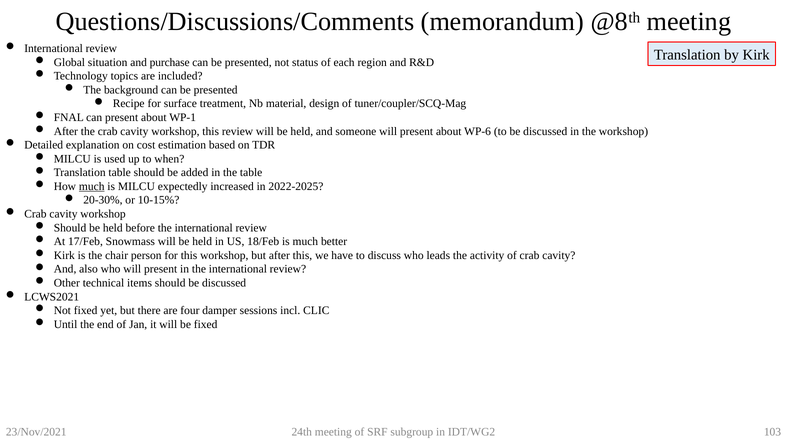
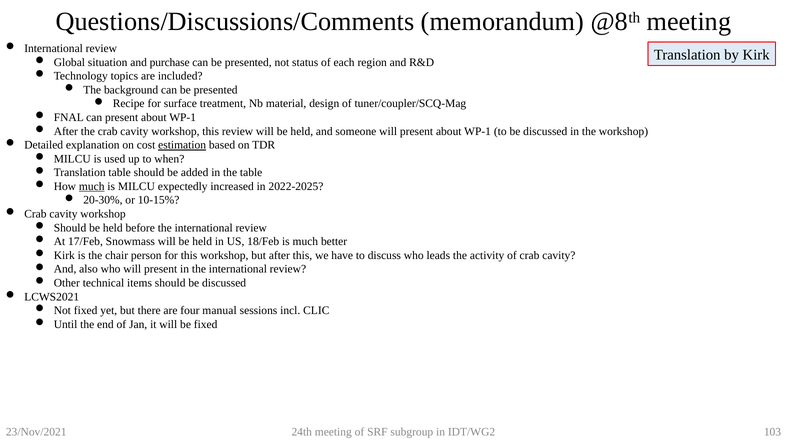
will present about WP-6: WP-6 -> WP-1 (478, 131)
estimation underline: none -> present (182, 145)
damper: damper -> manual (220, 310)
